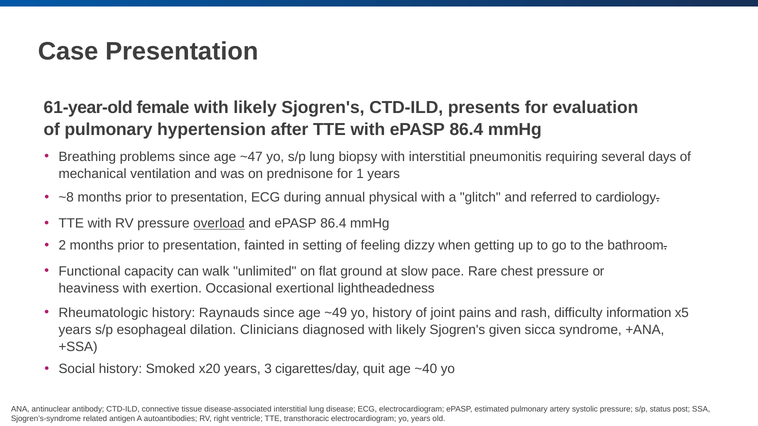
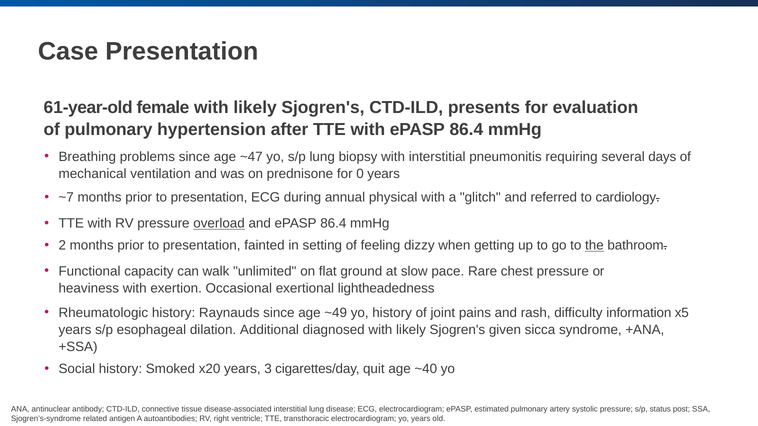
1: 1 -> 0 (360, 174)
~8: ~8 -> ~7 (66, 198)
the underline: none -> present (594, 246)
Clinicians: Clinicians -> Additional (269, 330)
